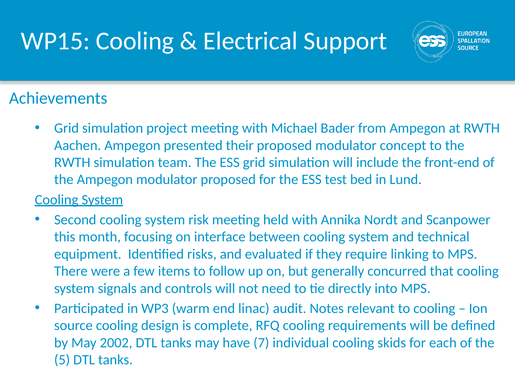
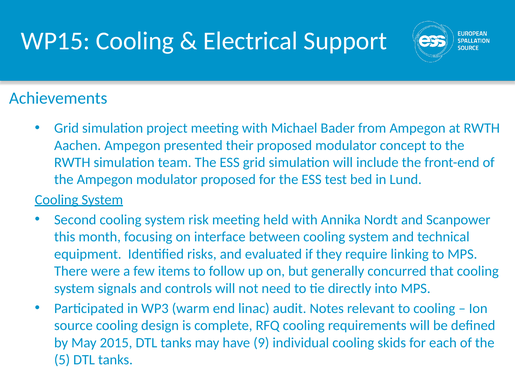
2002: 2002 -> 2015 (116, 343)
7: 7 -> 9 (261, 343)
